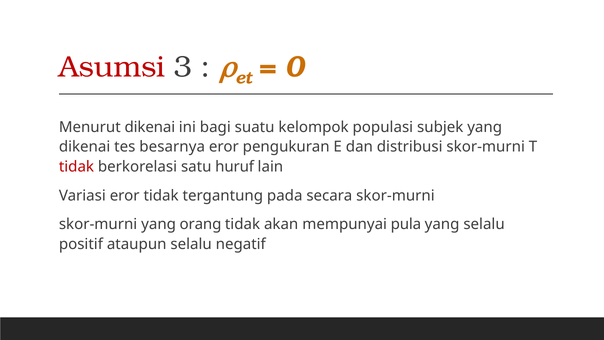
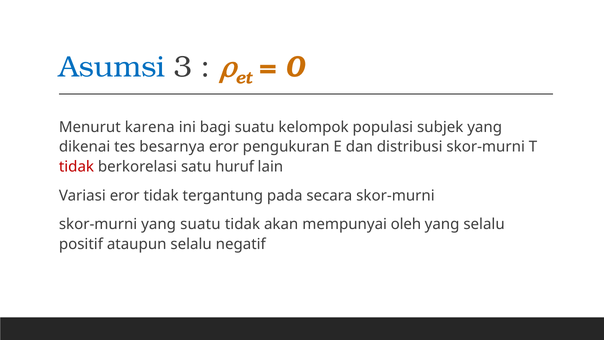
Asumsi colour: red -> blue (112, 67)
Menurut dikenai: dikenai -> karena (150, 127)
yang orang: orang -> suatu (200, 224)
pula: pula -> oleh (406, 224)
